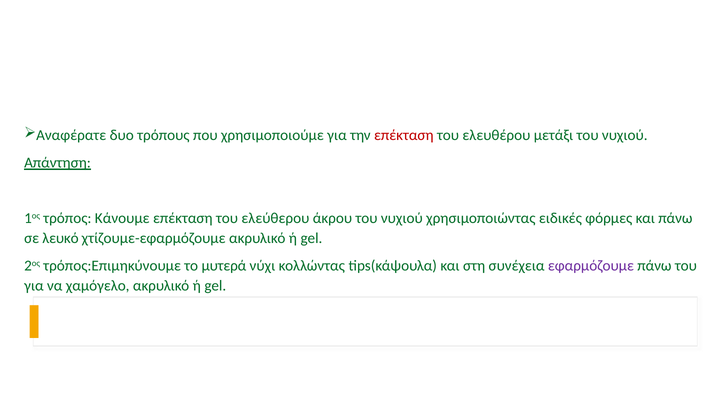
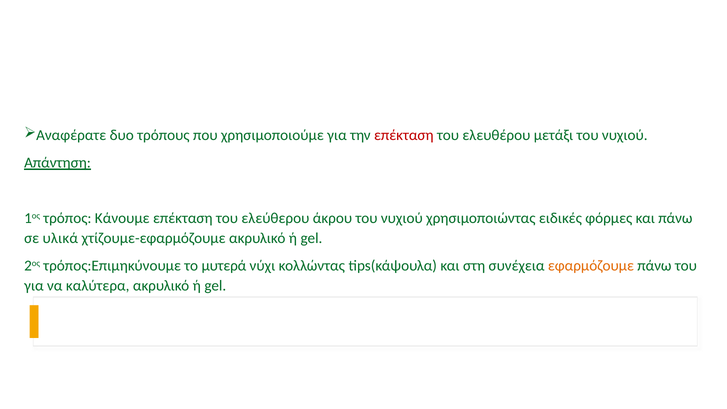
λευκό: λευκό -> υλικά (60, 238)
εφαρμόζουμε colour: purple -> orange (591, 266)
χαμόγελο: χαμόγελο -> καλύτερα (98, 286)
